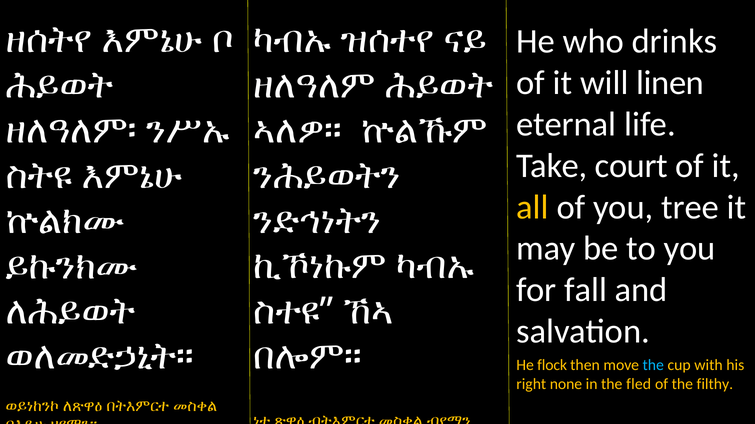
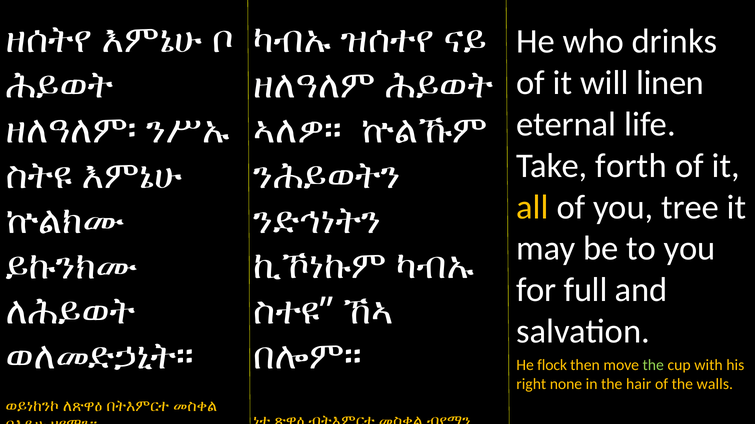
court: court -> forth (631, 166)
fall: fall -> full (586, 290)
the colour: light blue -> light green (653, 366)
fled: fled -> hair (639, 384)
filthy: filthy -> walls (715, 384)
